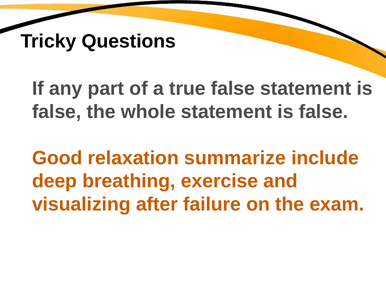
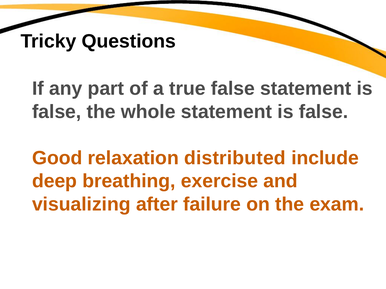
summarize: summarize -> distributed (235, 158)
